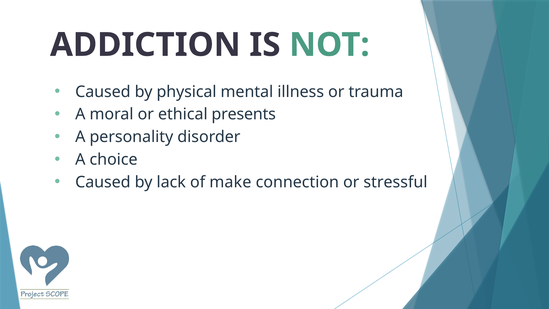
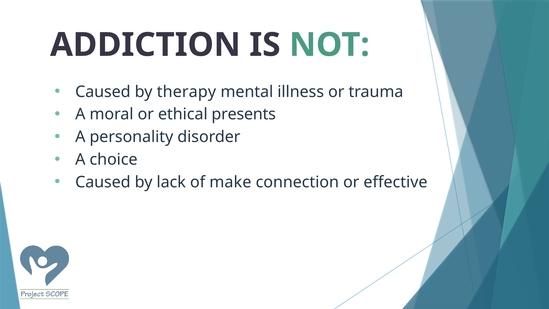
physical: physical -> therapy (186, 92)
stressful: stressful -> effective (395, 182)
